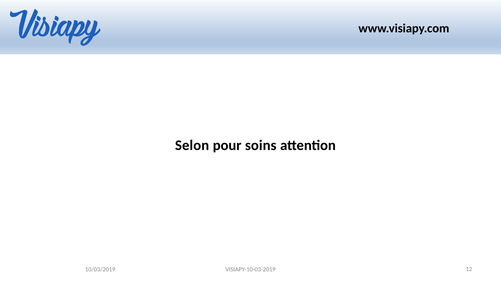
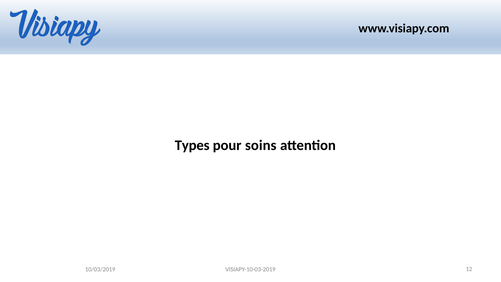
Selon: Selon -> Types (192, 145)
